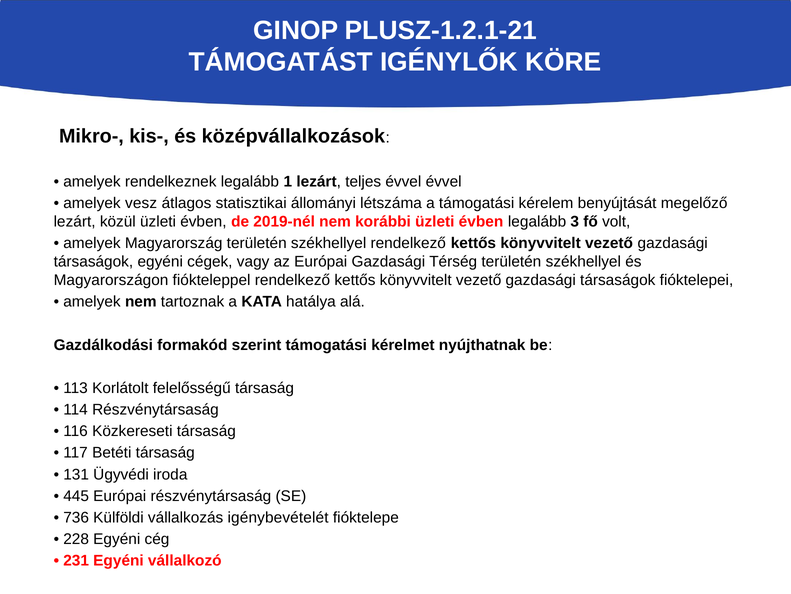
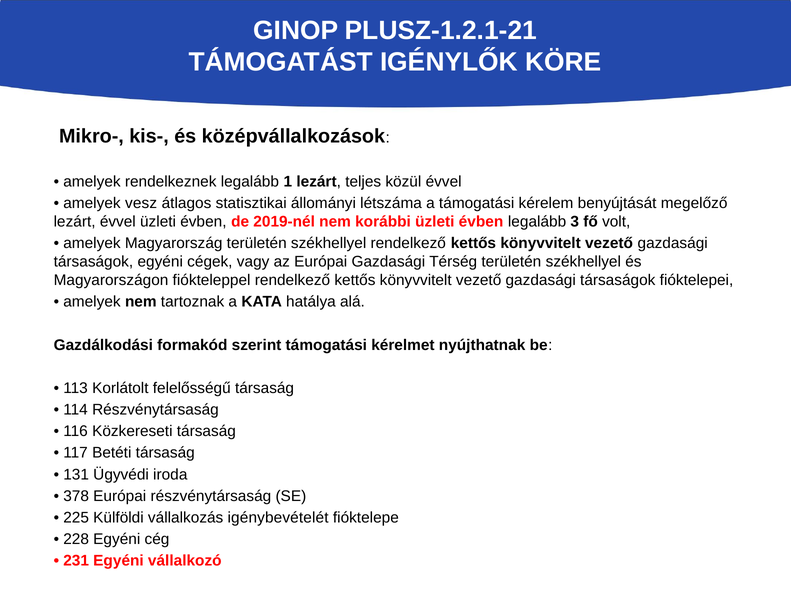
teljes évvel: évvel -> közül (403, 181)
lezárt közül: közül -> évvel (118, 221)
445: 445 -> 378 (76, 495)
736: 736 -> 225 (76, 517)
